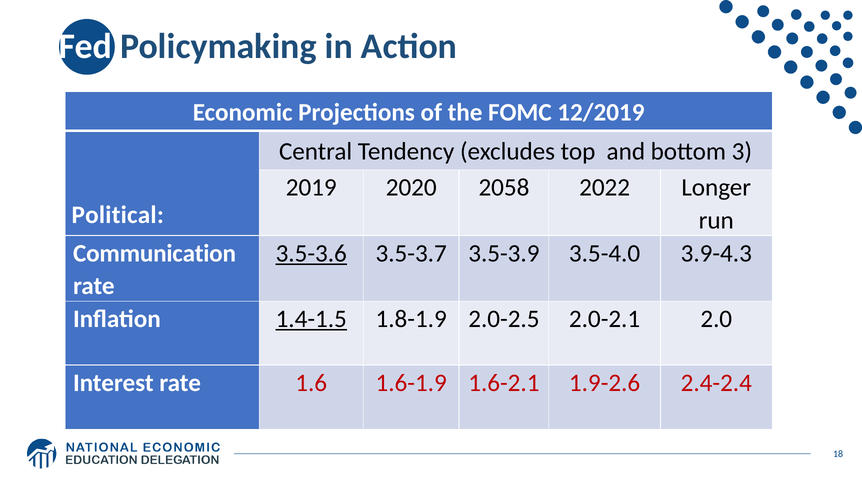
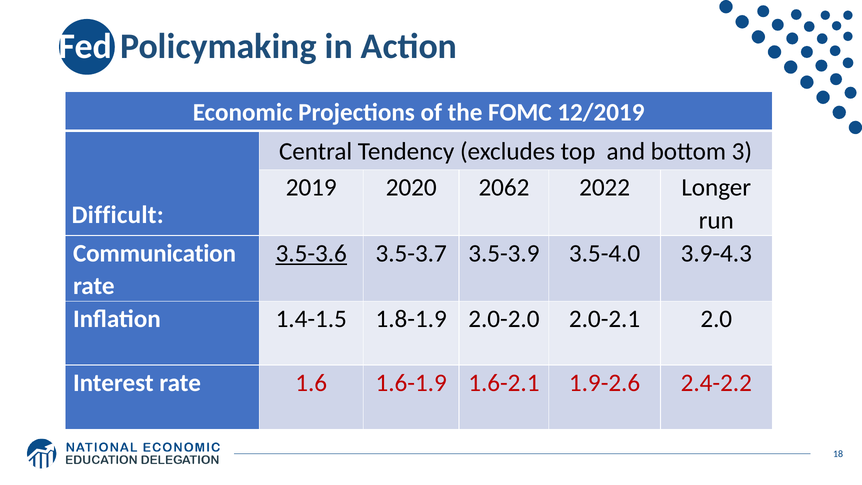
2058: 2058 -> 2062 (504, 188)
Political: Political -> Difficult (118, 215)
1.4-1.5 underline: present -> none (311, 319)
2.0-2.5: 2.0-2.5 -> 2.0-2.0 (504, 319)
2.4-2.4: 2.4-2.4 -> 2.4-2.2 (716, 383)
